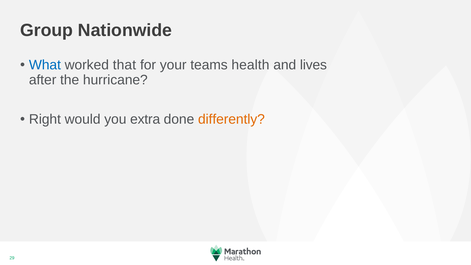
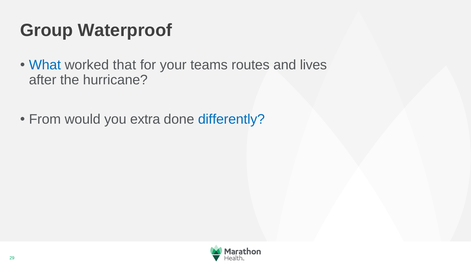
Nationwide: Nationwide -> Waterproof (125, 30)
health: health -> routes (251, 65)
Right: Right -> From (45, 119)
differently colour: orange -> blue (231, 119)
